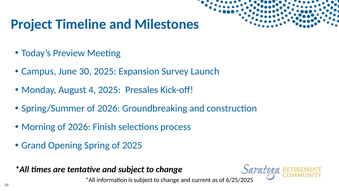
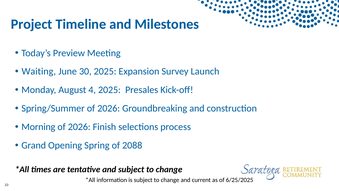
Campus: Campus -> Waiting (39, 71)
of 2025: 2025 -> 2088 (132, 145)
